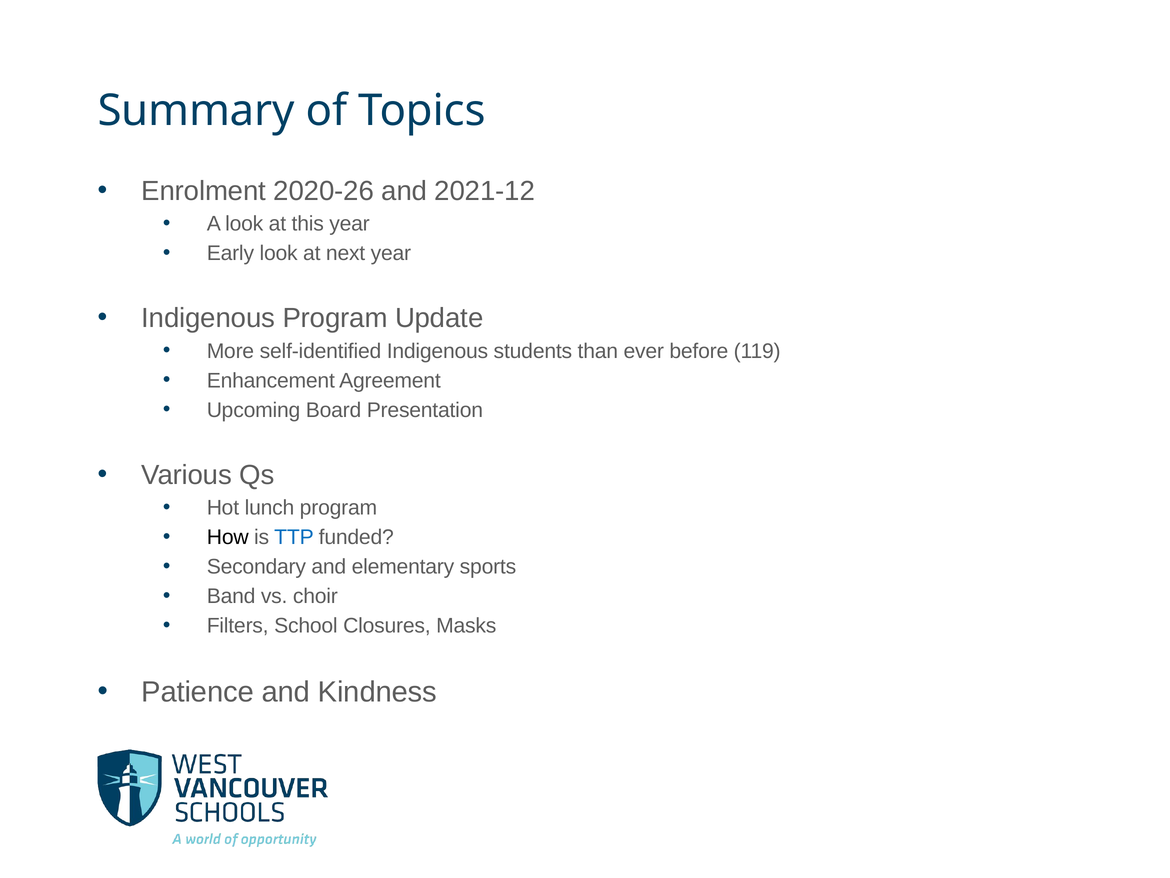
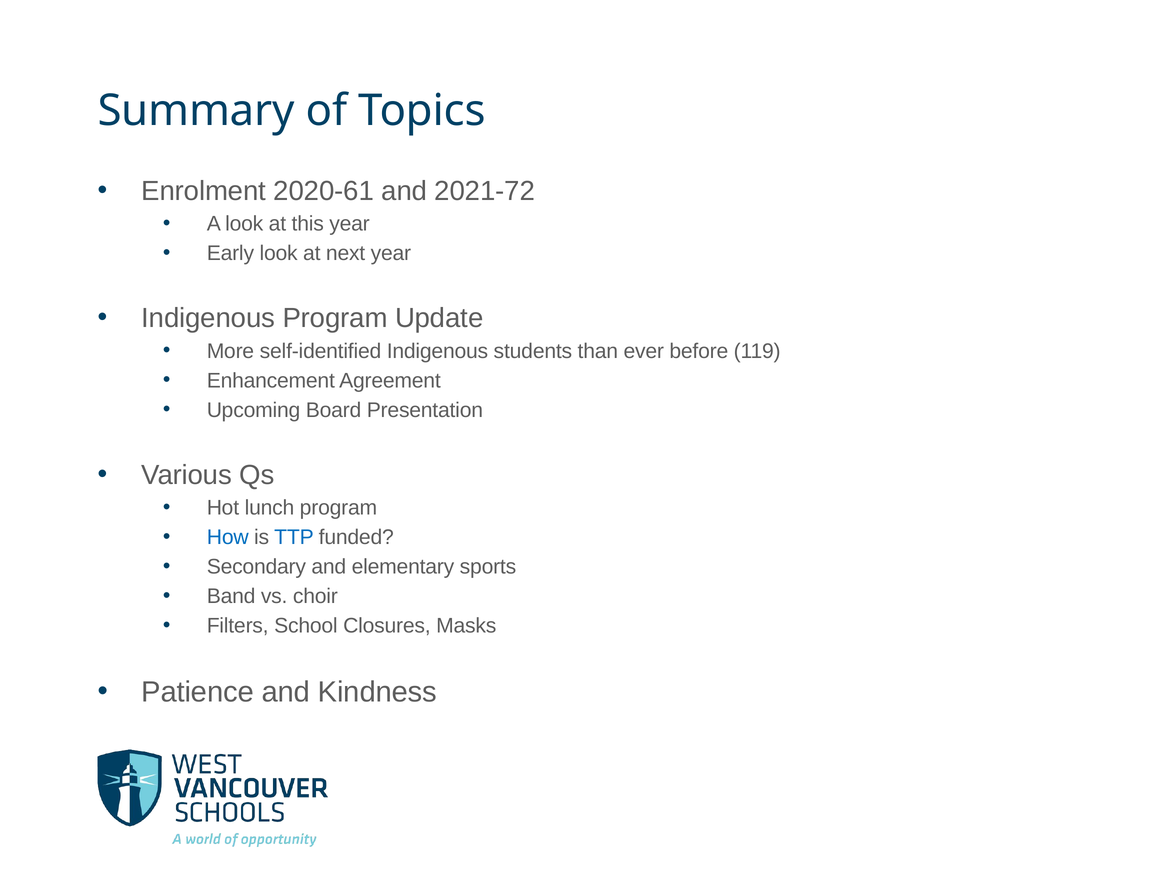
2020-26: 2020-26 -> 2020-61 (324, 191)
2021-12: 2021-12 -> 2021-72 (485, 191)
How colour: black -> blue (228, 537)
